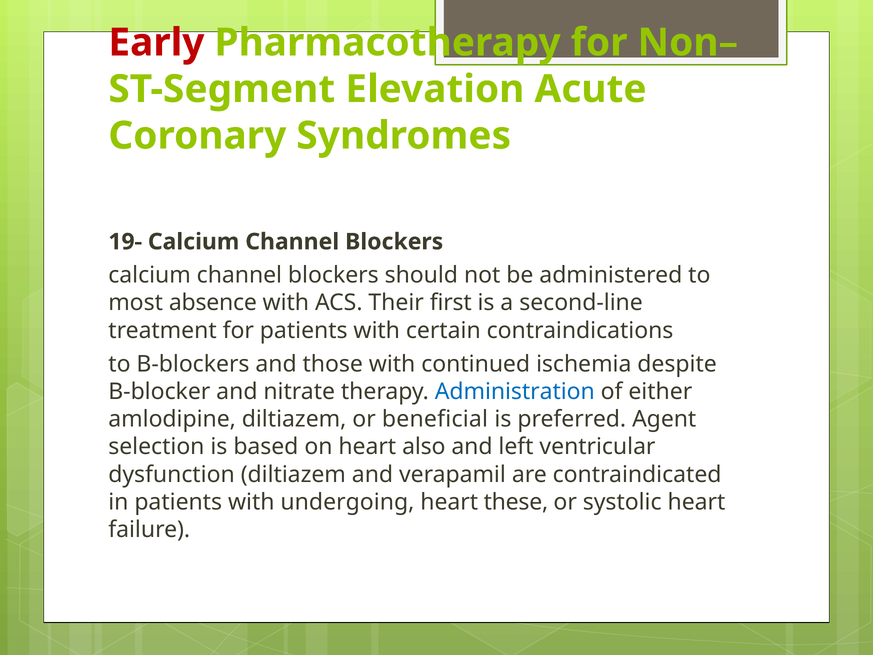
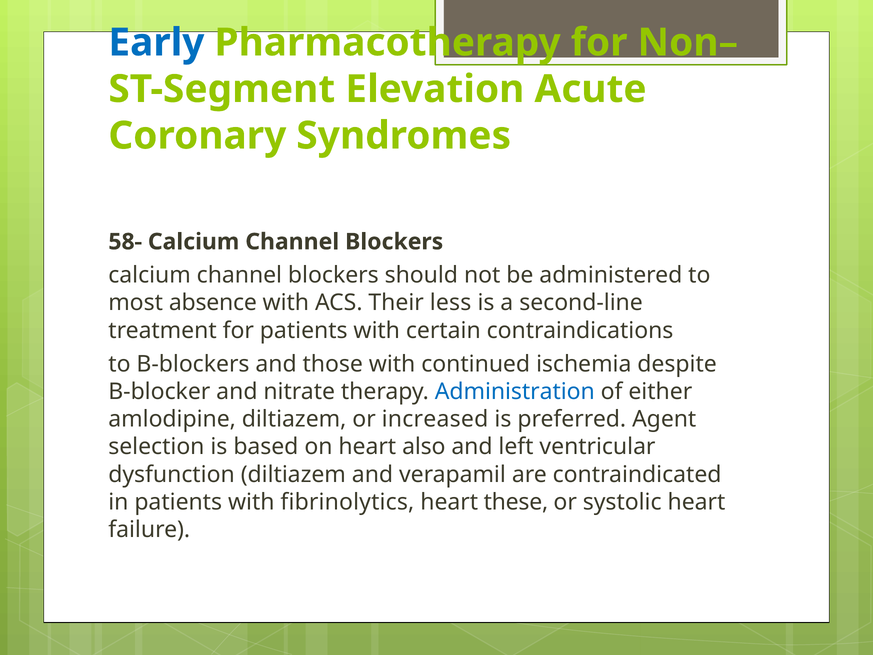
Early colour: red -> blue (156, 43)
19-: 19- -> 58- (125, 242)
first: first -> less (451, 303)
beneficial: beneficial -> increased (435, 419)
undergoing: undergoing -> fibrinolytics (347, 502)
